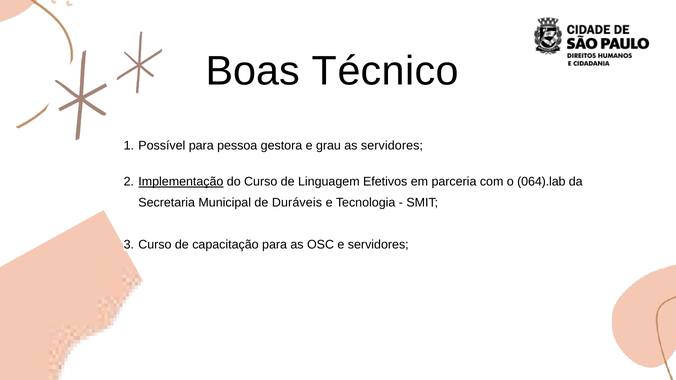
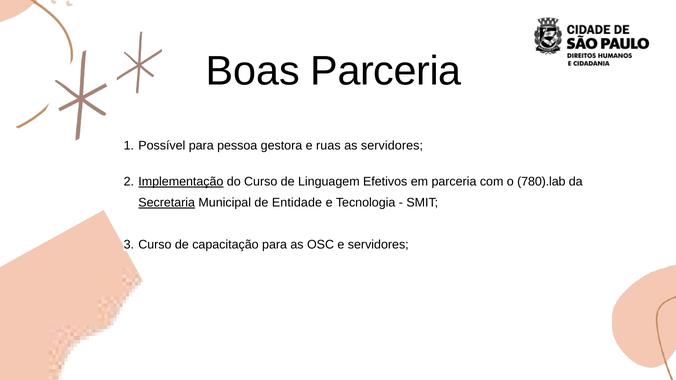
Boas Técnico: Técnico -> Parceria (386, 71)
grau: grau -> ruas (328, 146)
064).lab: 064).lab -> 780).lab (541, 182)
Secretaria underline: none -> present (167, 203)
Duráveis: Duráveis -> Entidade (297, 203)
